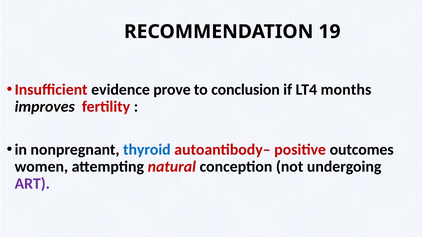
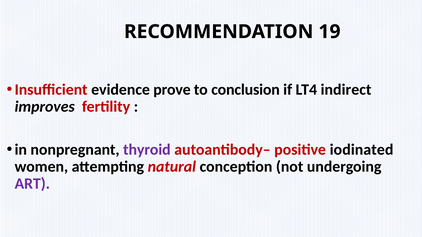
months: months -> indirect (346, 90)
thyroid colour: blue -> purple (147, 150)
outcomes: outcomes -> iodinated (362, 150)
